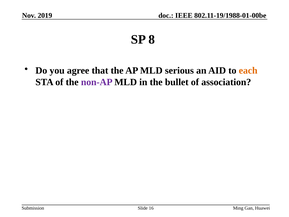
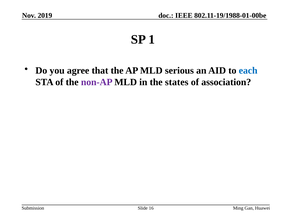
8: 8 -> 1 (152, 39)
each colour: orange -> blue (248, 71)
bullet: bullet -> states (177, 82)
